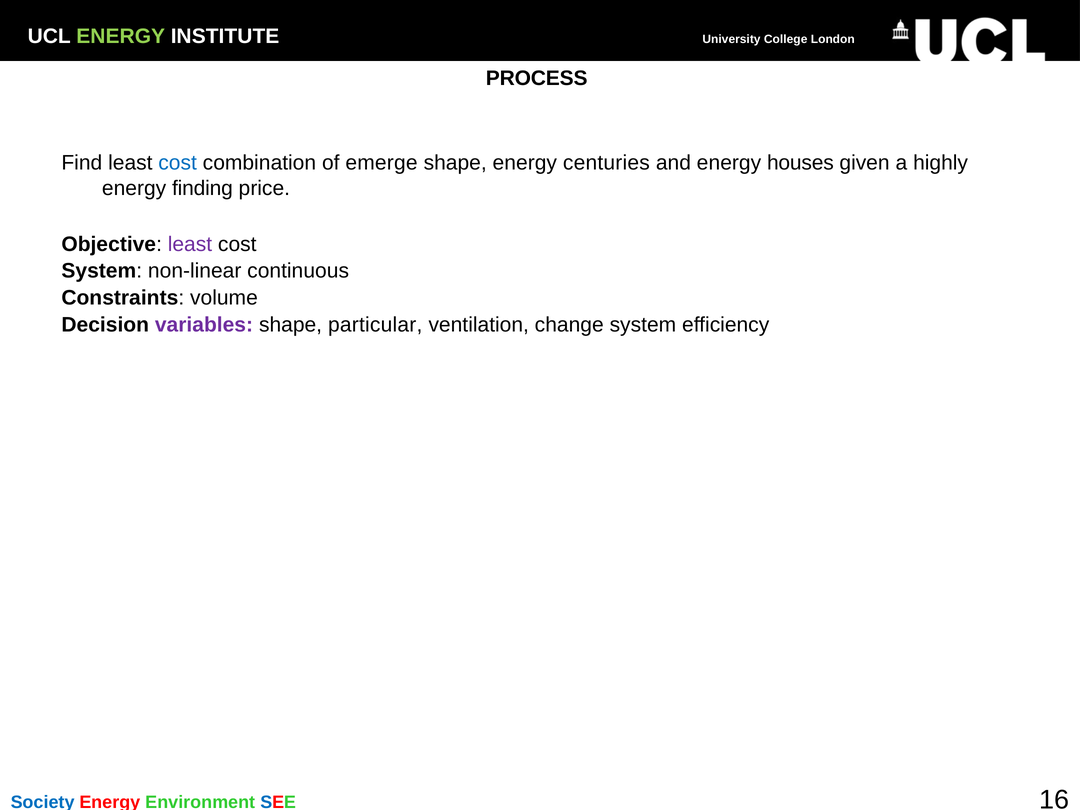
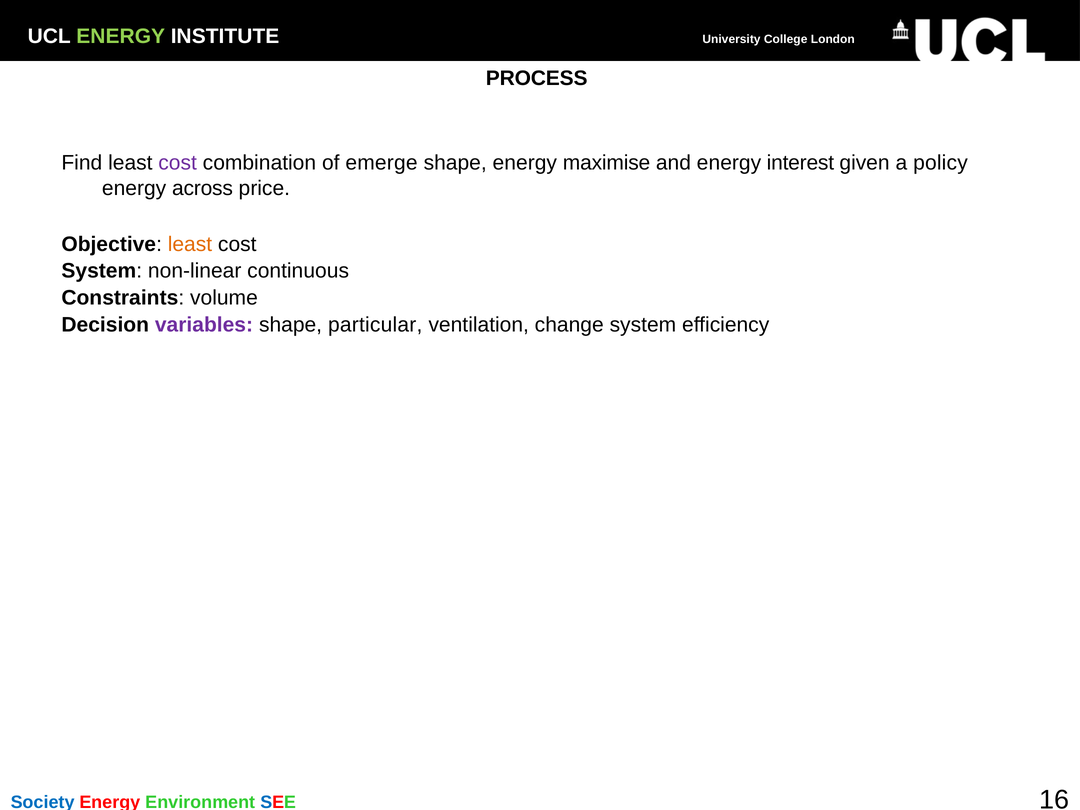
cost colour: blue -> purple (178, 163)
centuries: centuries -> maximise (607, 163)
houses: houses -> interest (800, 163)
highly: highly -> policy (940, 163)
finding: finding -> across (202, 188)
least colour: purple -> orange (190, 244)
